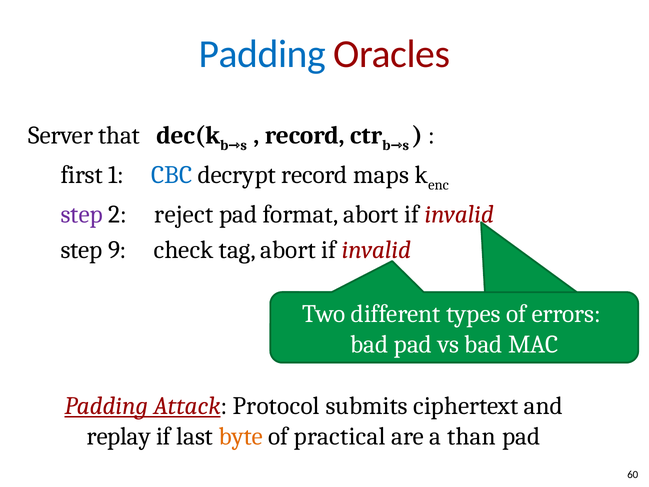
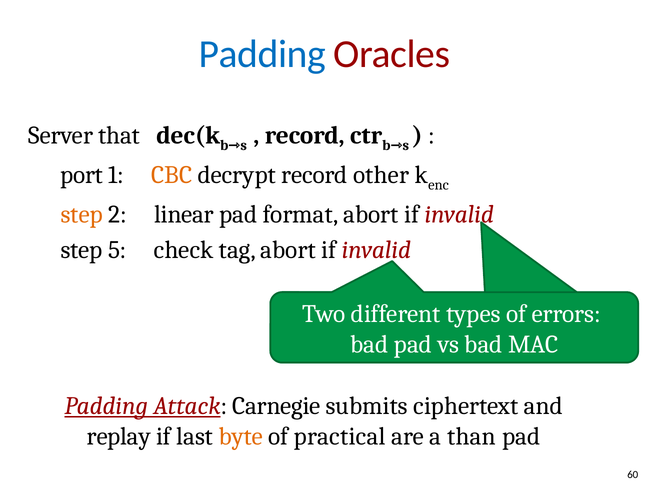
first: first -> port (82, 175)
CBC colour: blue -> orange (172, 175)
maps: maps -> other (381, 175)
step colour: purple -> orange (82, 214)
reject: reject -> linear (184, 214)
9: 9 -> 5 (117, 250)
Protocol: Protocol -> Carnegie (276, 406)
